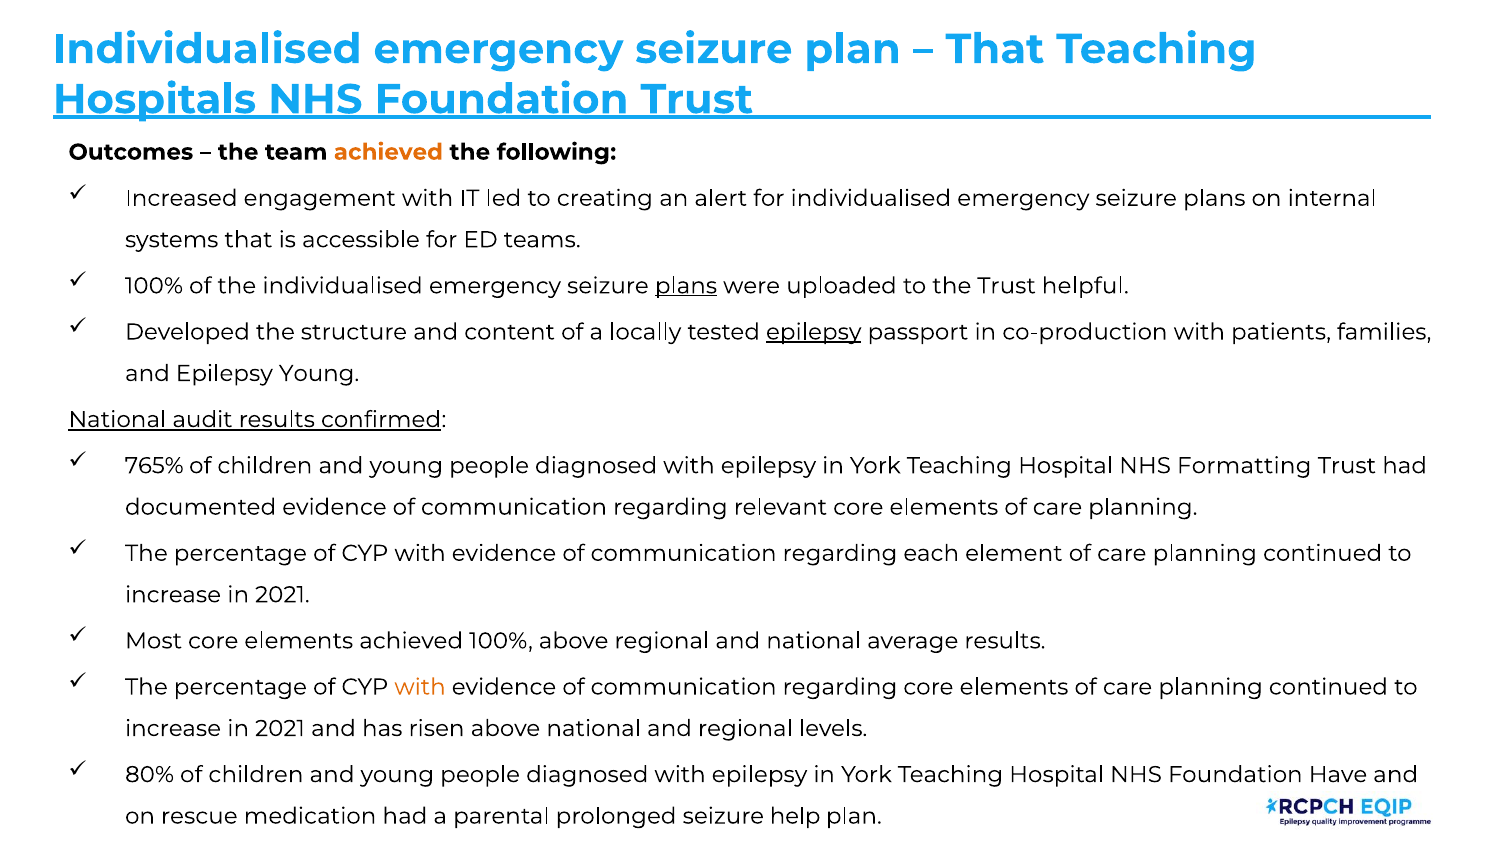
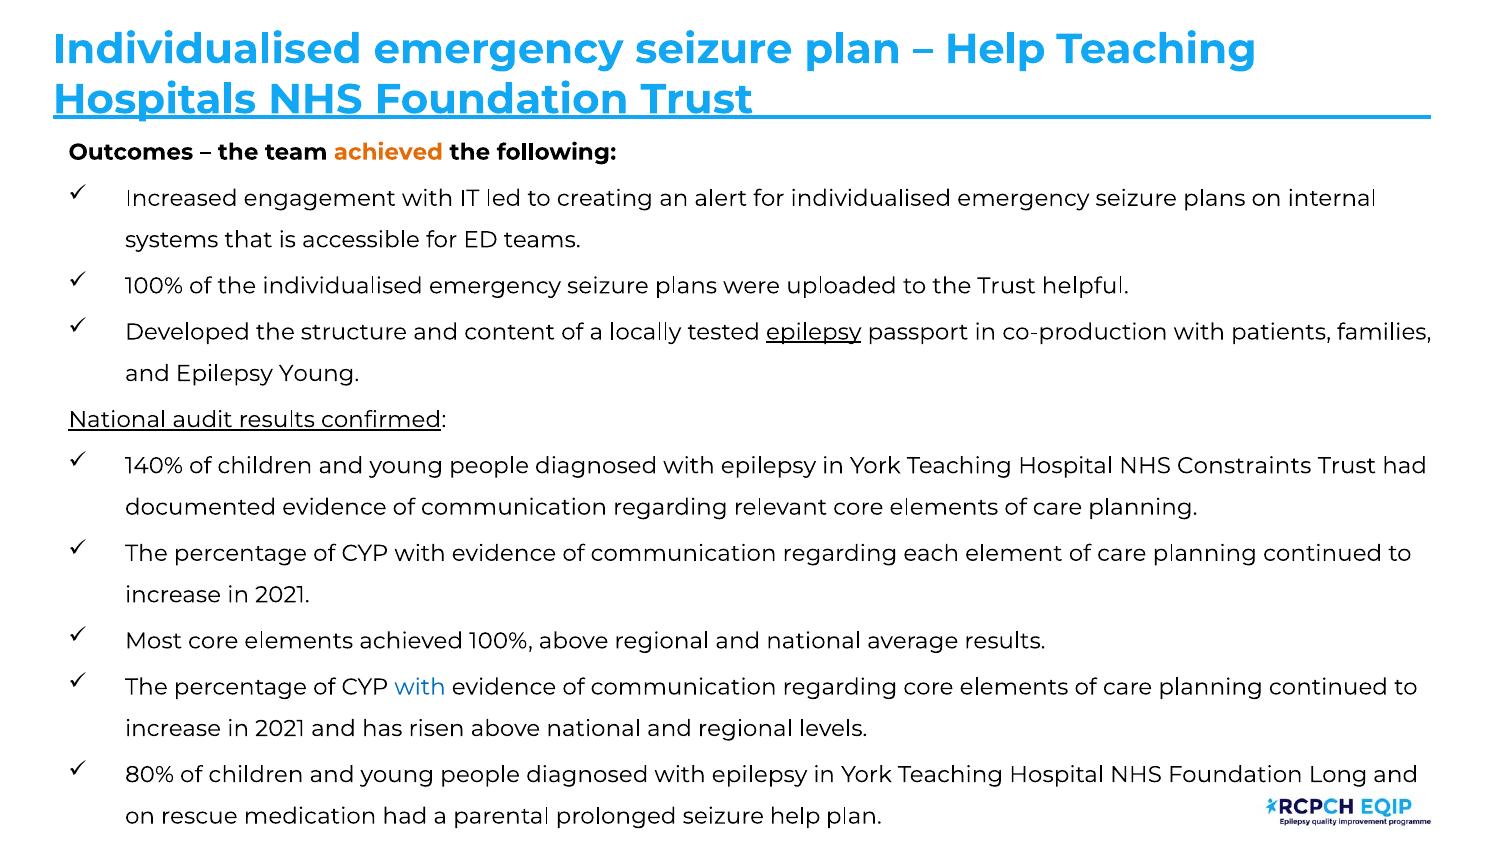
That: That -> Help (995, 49)
plans underline: present -> none (686, 286)
765%: 765% -> 140% (154, 466)
Formatting: Formatting -> Constraints (1244, 466)
with colour: orange -> blue (420, 687)
Have: Have -> Long (1338, 775)
